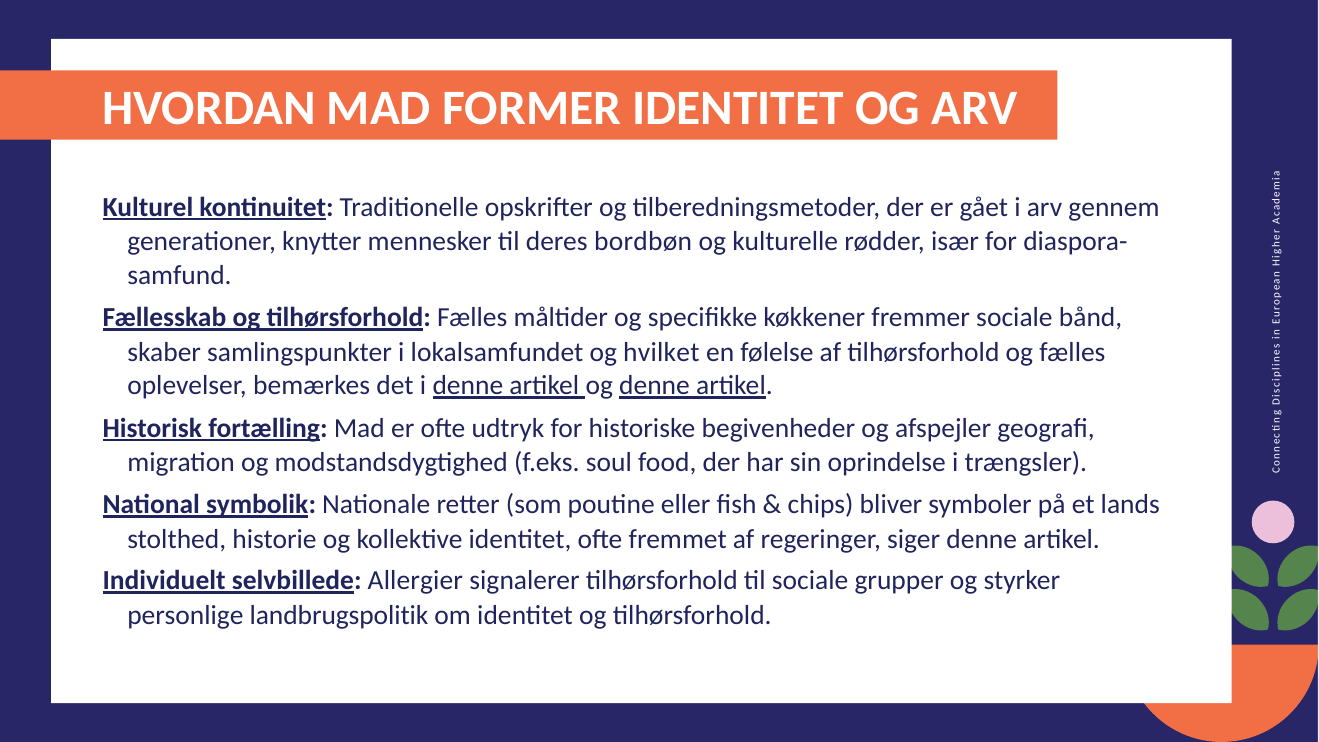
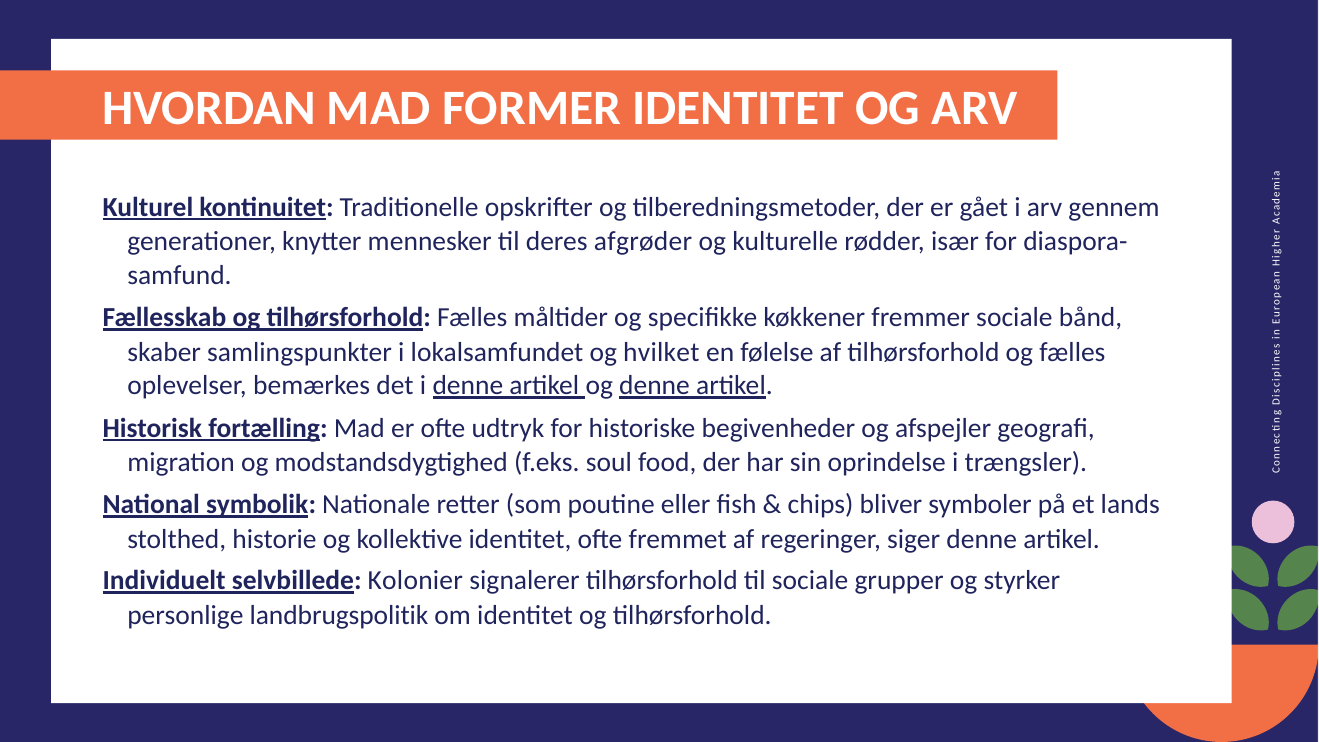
bordbøn: bordbøn -> afgrøder (643, 242)
Allergier: Allergier -> Kolonier (415, 581)
